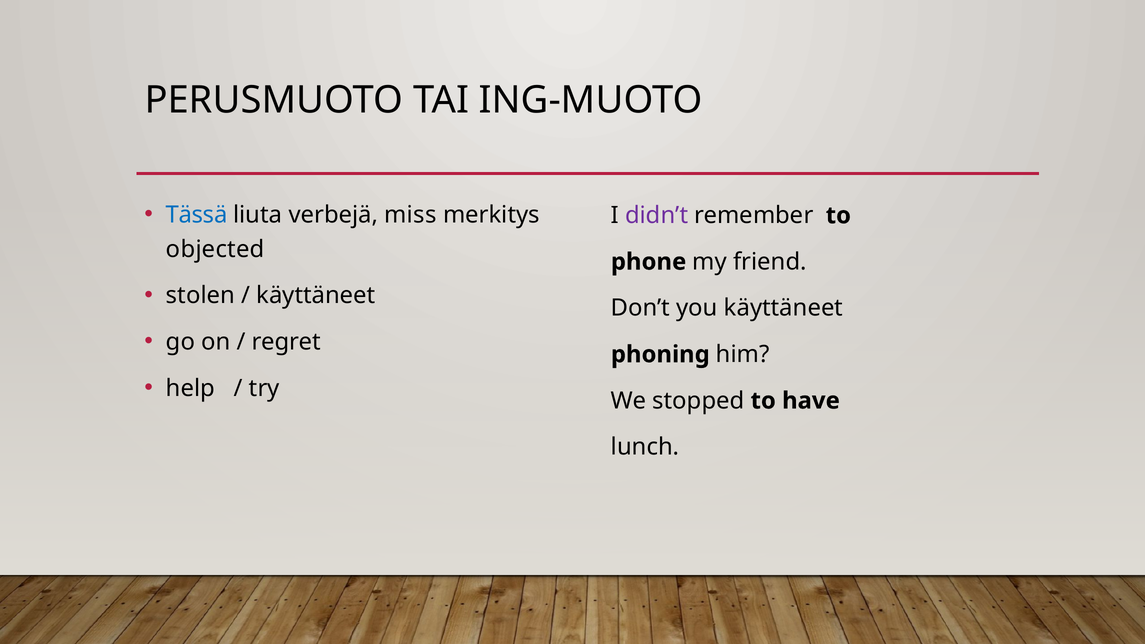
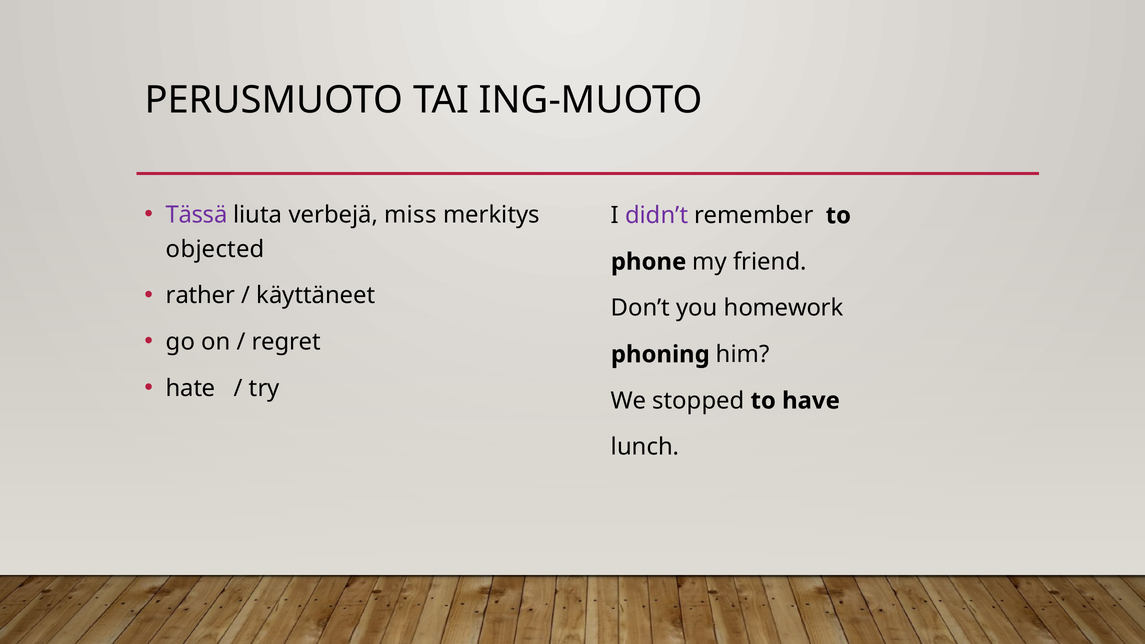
Tässä colour: blue -> purple (197, 215)
stolen: stolen -> rather (201, 296)
you käyttäneet: käyttäneet -> homework (784, 308)
help: help -> hate (191, 388)
